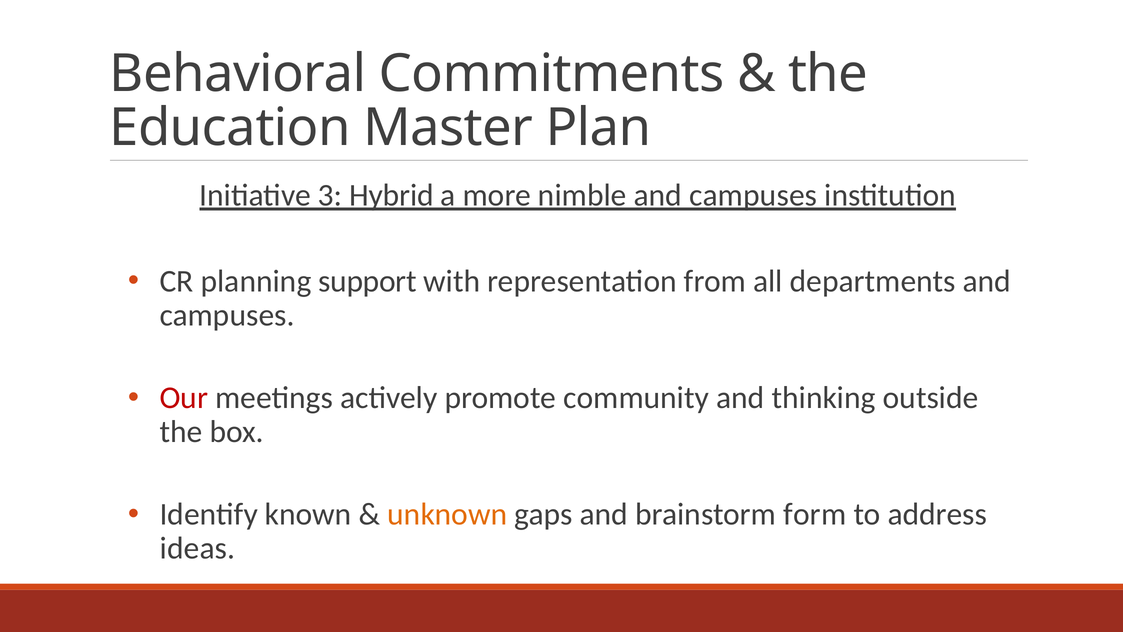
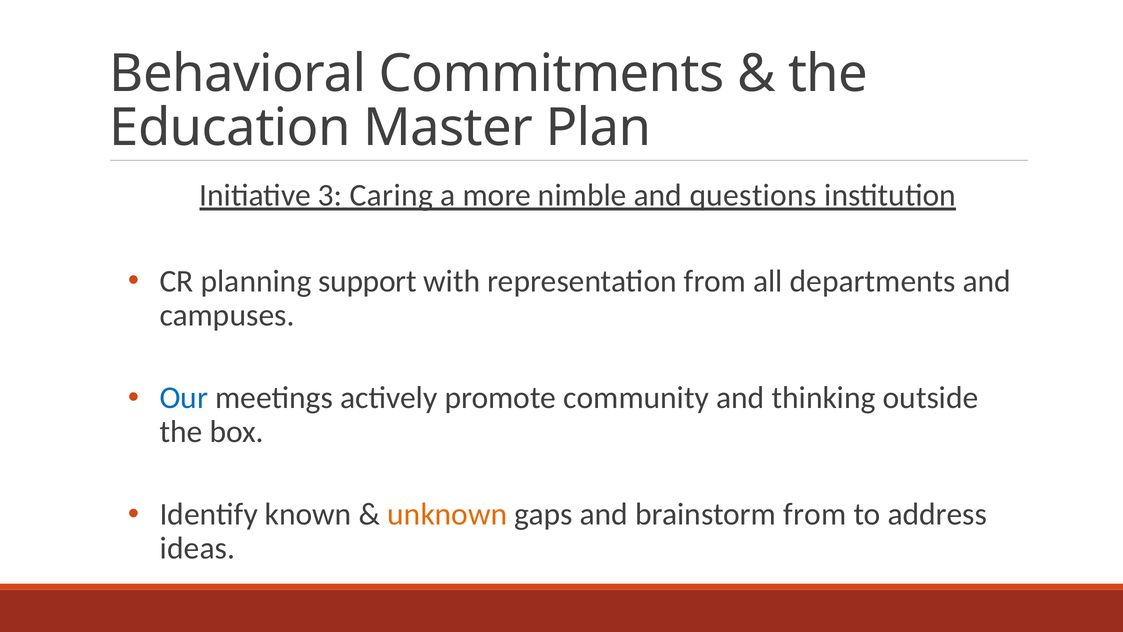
Hybrid: Hybrid -> Caring (391, 195)
nimble and campuses: campuses -> questions (753, 195)
Our colour: red -> blue (184, 398)
brainstorm form: form -> from (815, 514)
